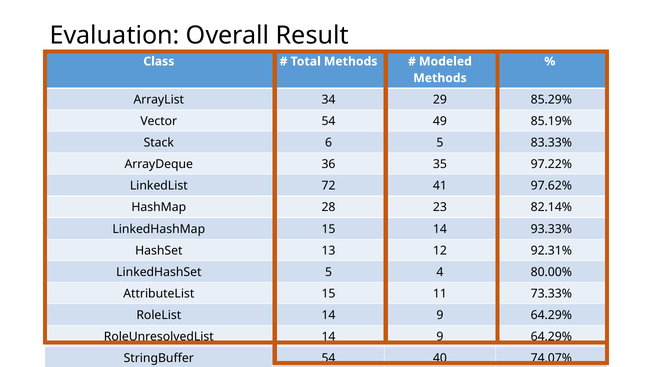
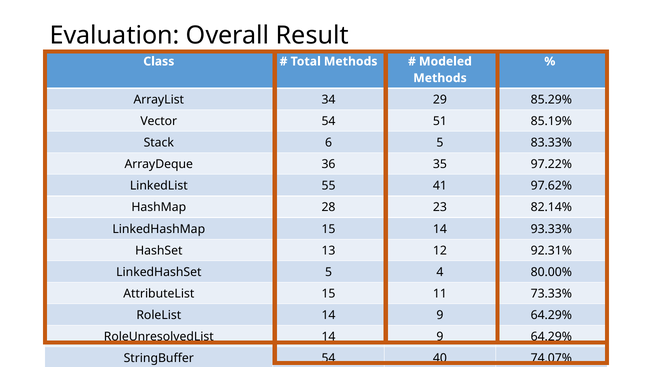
49: 49 -> 51 (440, 121)
72: 72 -> 55 (329, 186)
